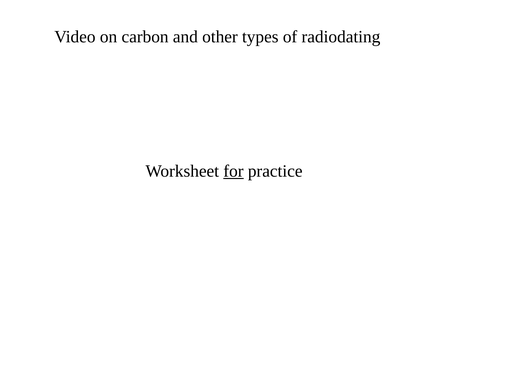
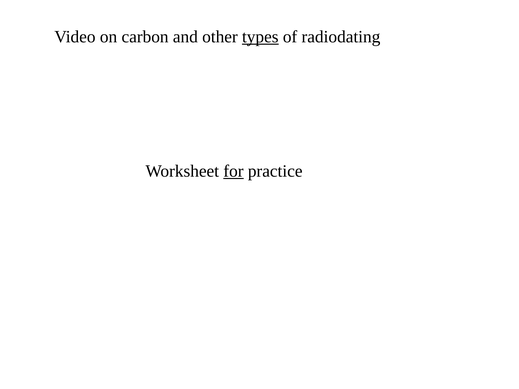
types underline: none -> present (260, 37)
